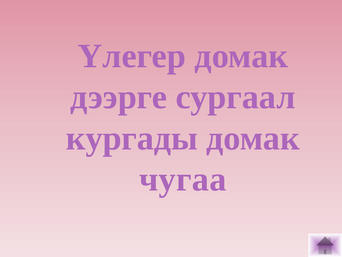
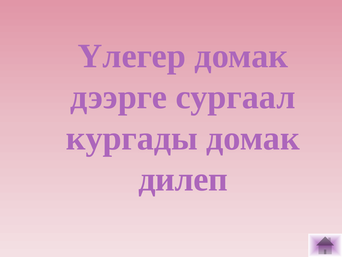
чугаа: чугаа -> дилеп (183, 179)
